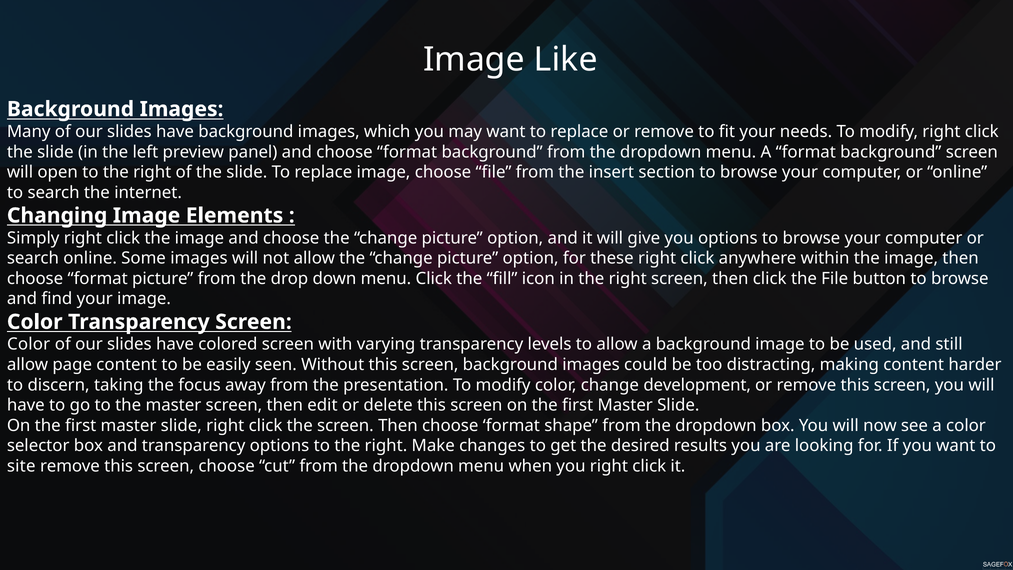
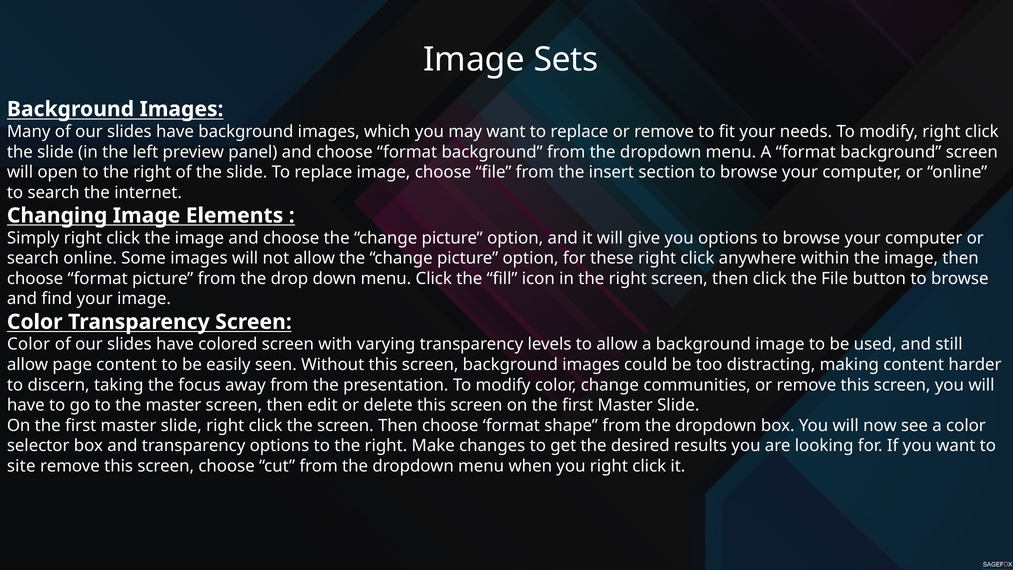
Like: Like -> Sets (566, 60)
development: development -> communities (697, 385)
